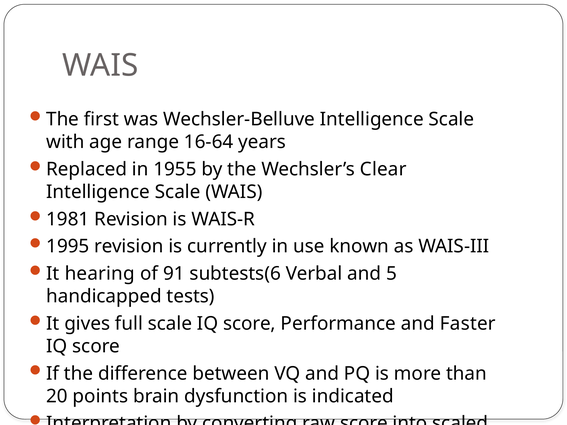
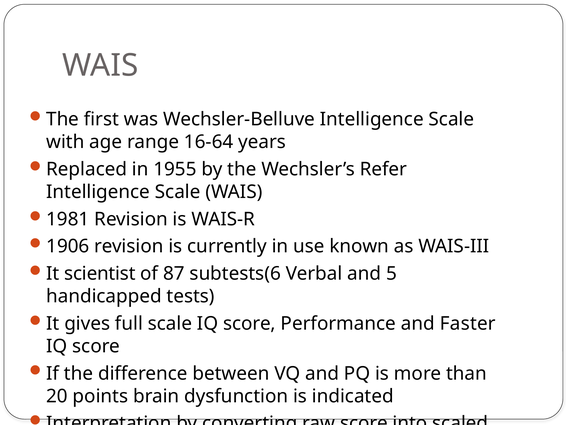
Clear: Clear -> Refer (383, 169)
1995: 1995 -> 1906 (68, 247)
hearing: hearing -> scientist (100, 274)
91: 91 -> 87 (174, 274)
